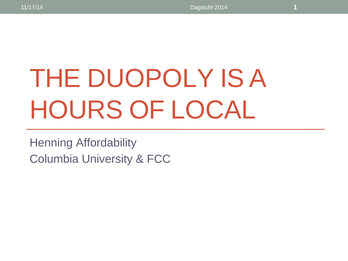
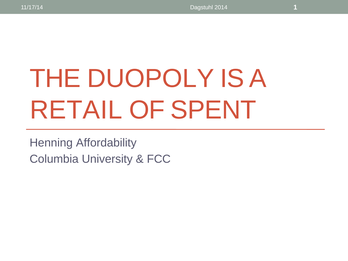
HOURS: HOURS -> RETAIL (76, 110)
LOCAL: LOCAL -> SPENT (213, 110)
